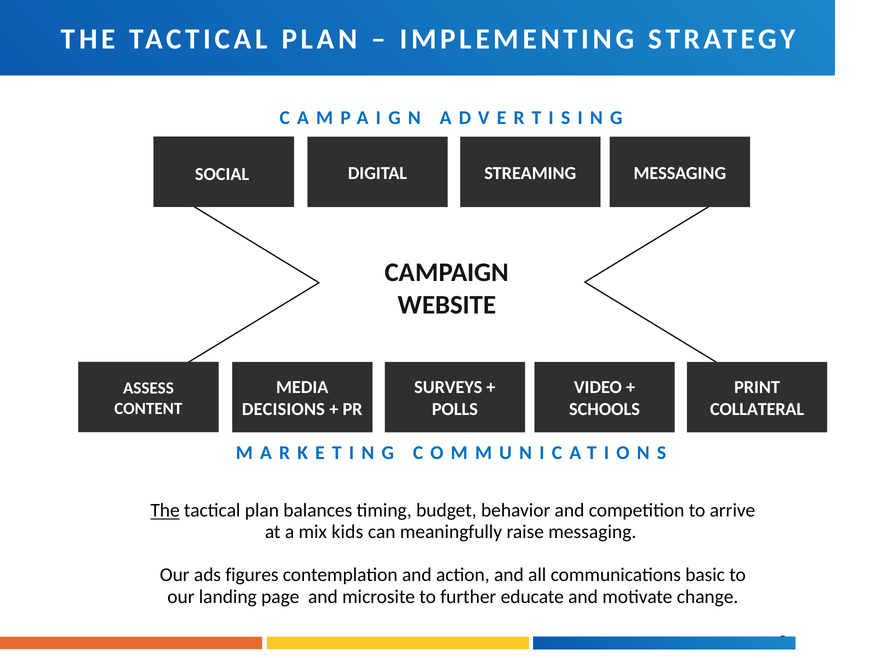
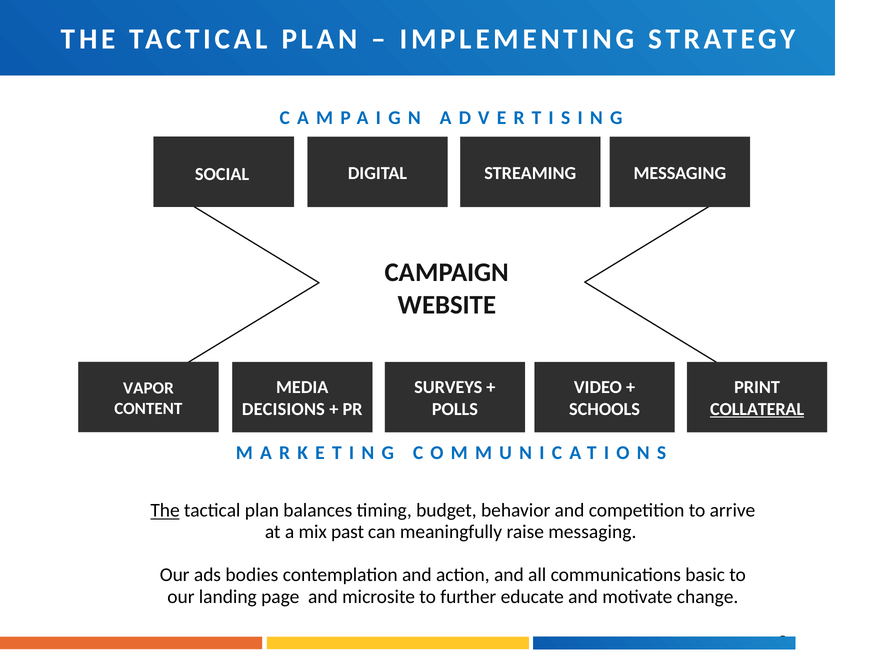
ASSESS: ASSESS -> VAPOR (148, 388)
COLLATERAL underline: none -> present (757, 409)
kids: kids -> past (348, 532)
figures: figures -> bodies (252, 575)
